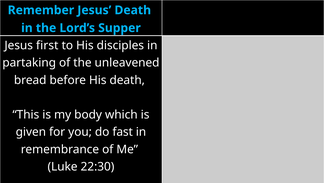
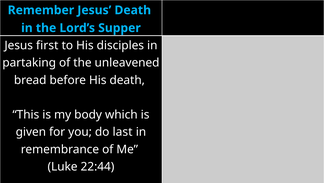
fast: fast -> last (123, 132)
22:30: 22:30 -> 22:44 (97, 166)
